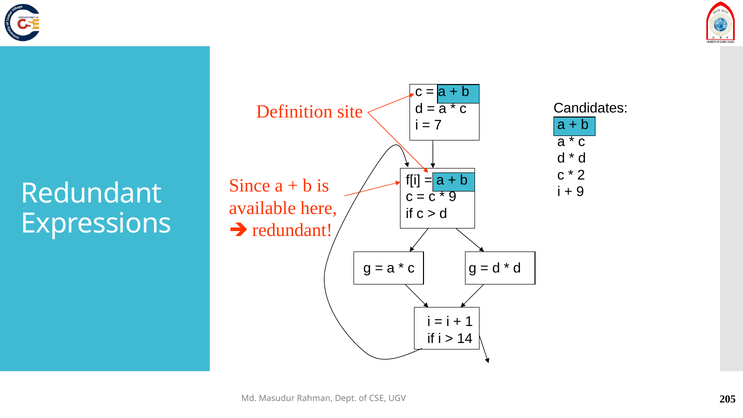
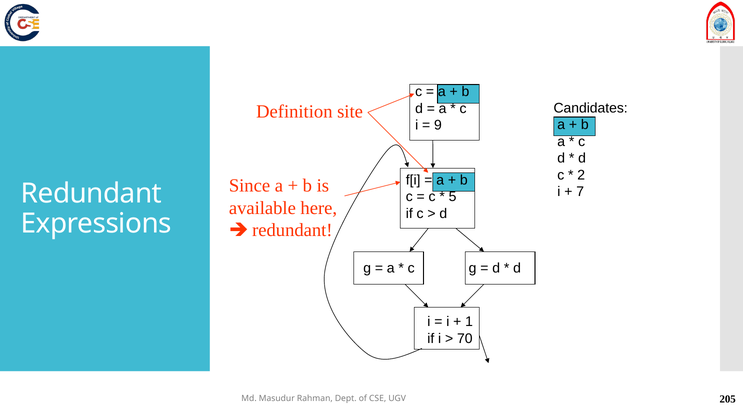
7: 7 -> 9 (438, 125)
9: 9 -> 7 (580, 192)
9: 9 -> 5 (453, 197)
14: 14 -> 70 (465, 338)
